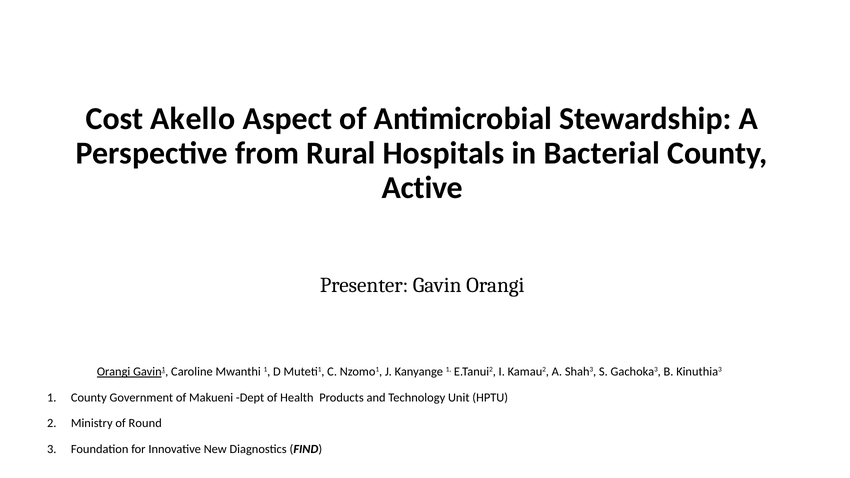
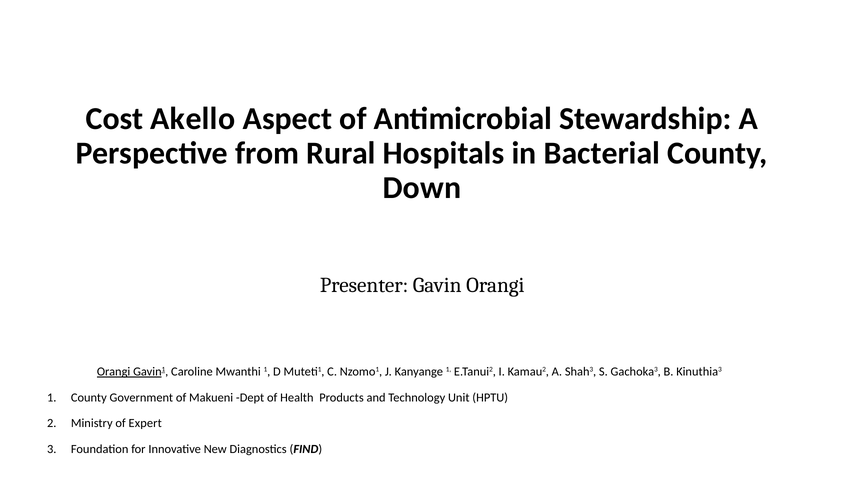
Active: Active -> Down (422, 188)
Round: Round -> Expert (145, 423)
